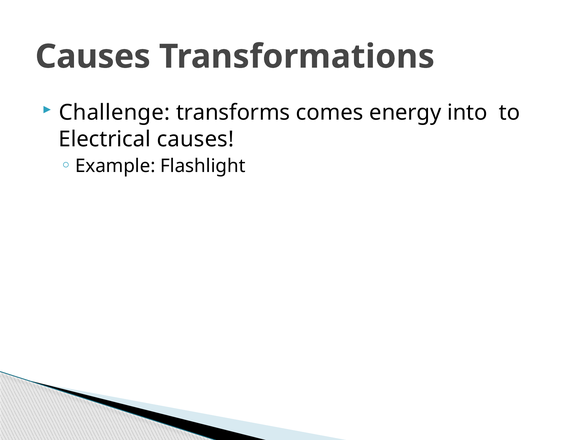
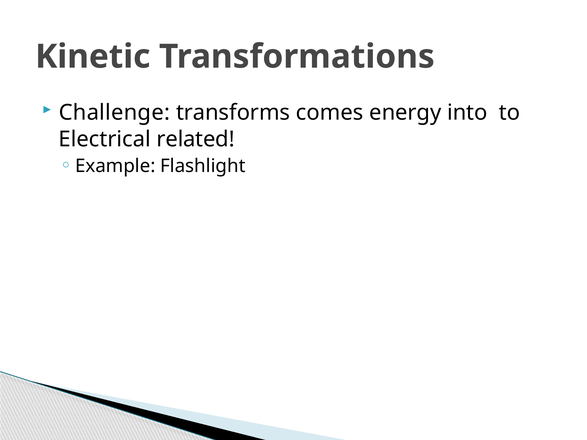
Causes: Causes -> Kinetic (93, 57)
Electrical causes: causes -> related (196, 139)
